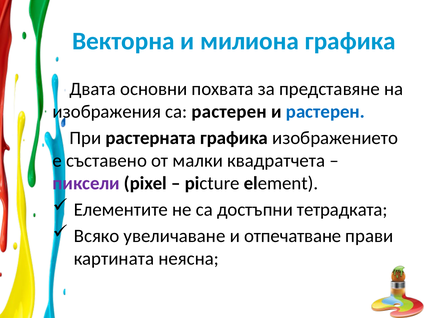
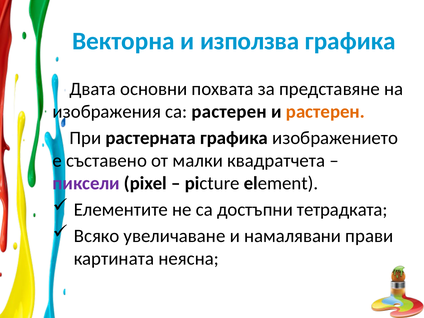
милиона: милиона -> използва (250, 41)
растерен colour: blue -> orange (325, 112)
отпечатване: отпечатване -> намалявани (293, 236)
